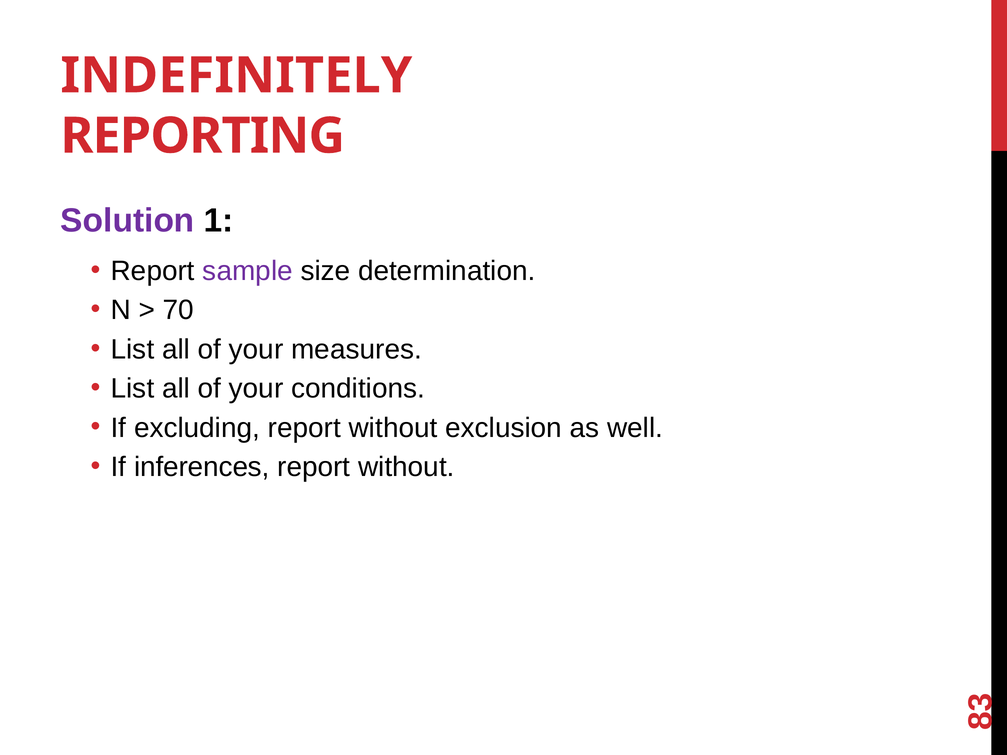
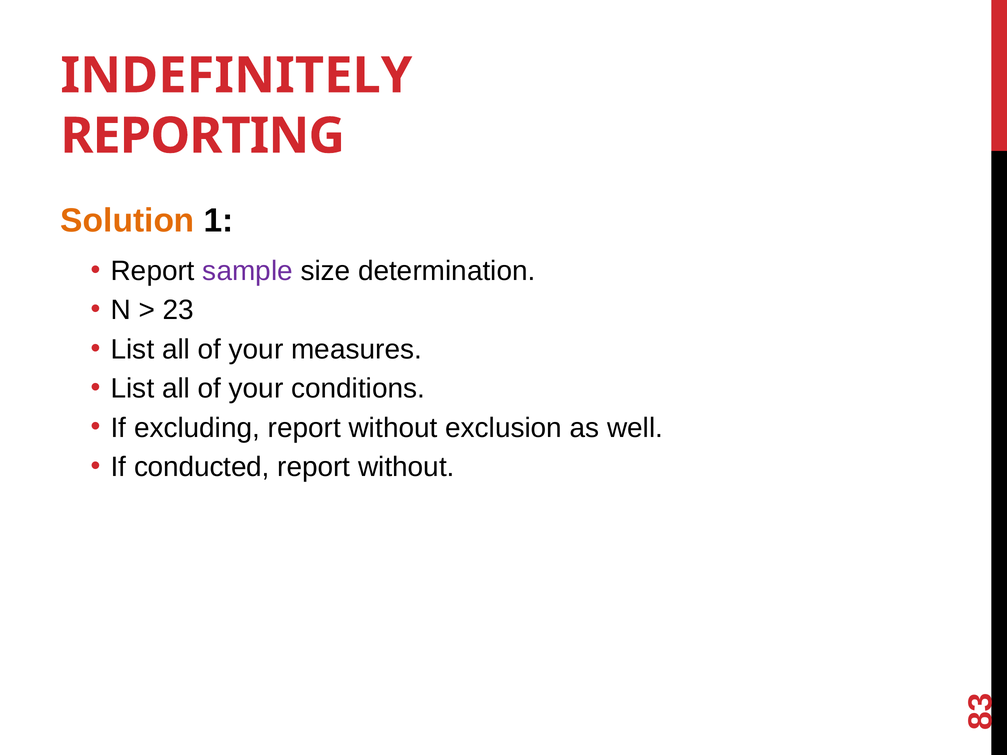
Solution colour: purple -> orange (127, 221)
70: 70 -> 23 (178, 310)
inferences: inferences -> conducted (202, 467)
